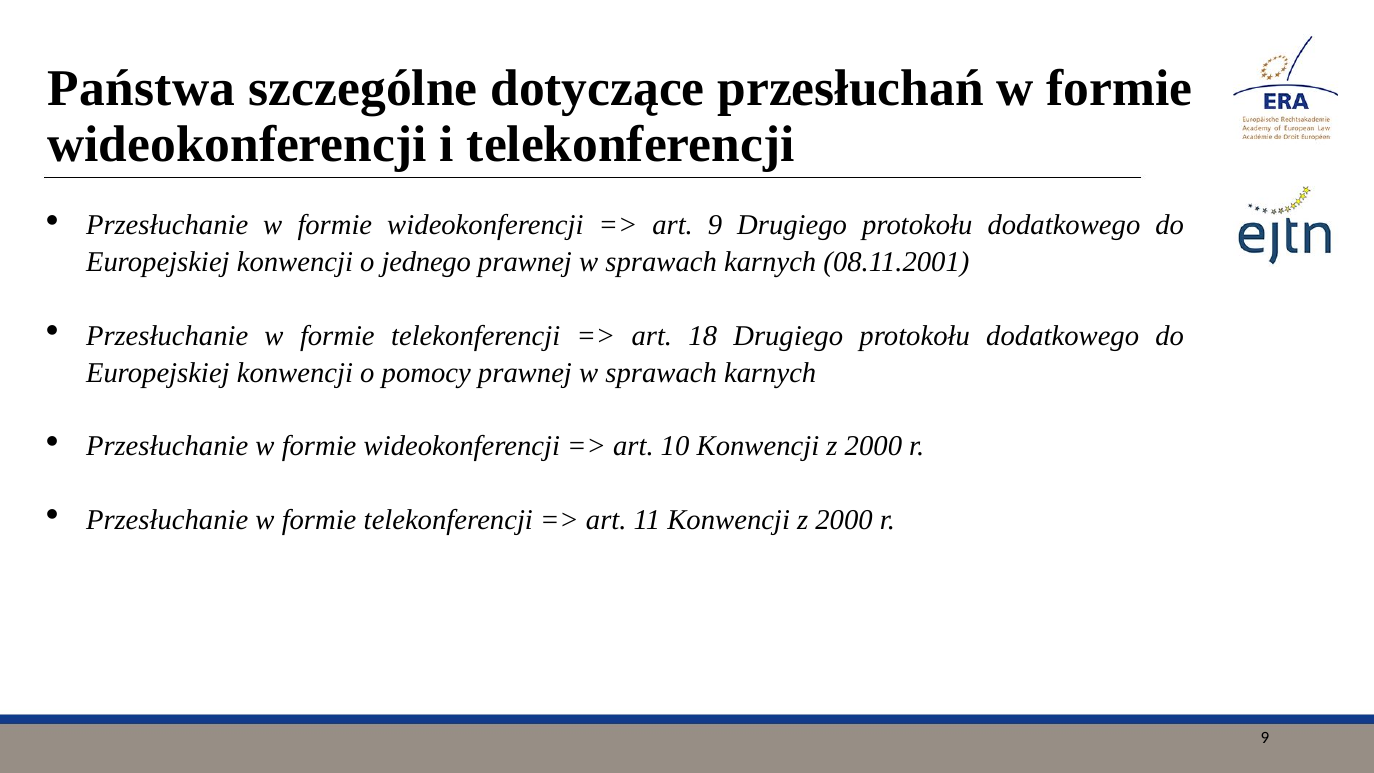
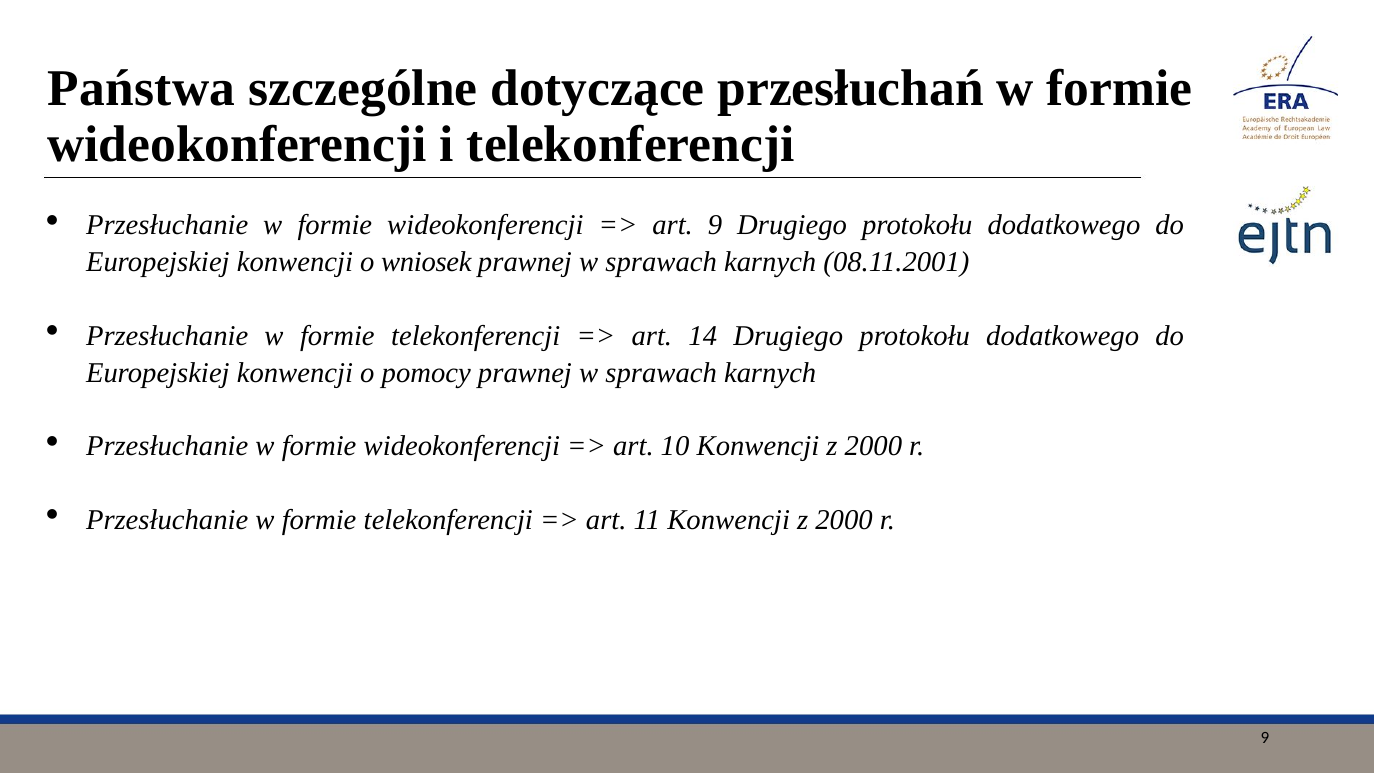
jednego: jednego -> wniosek (426, 262)
18: 18 -> 14 (703, 336)
